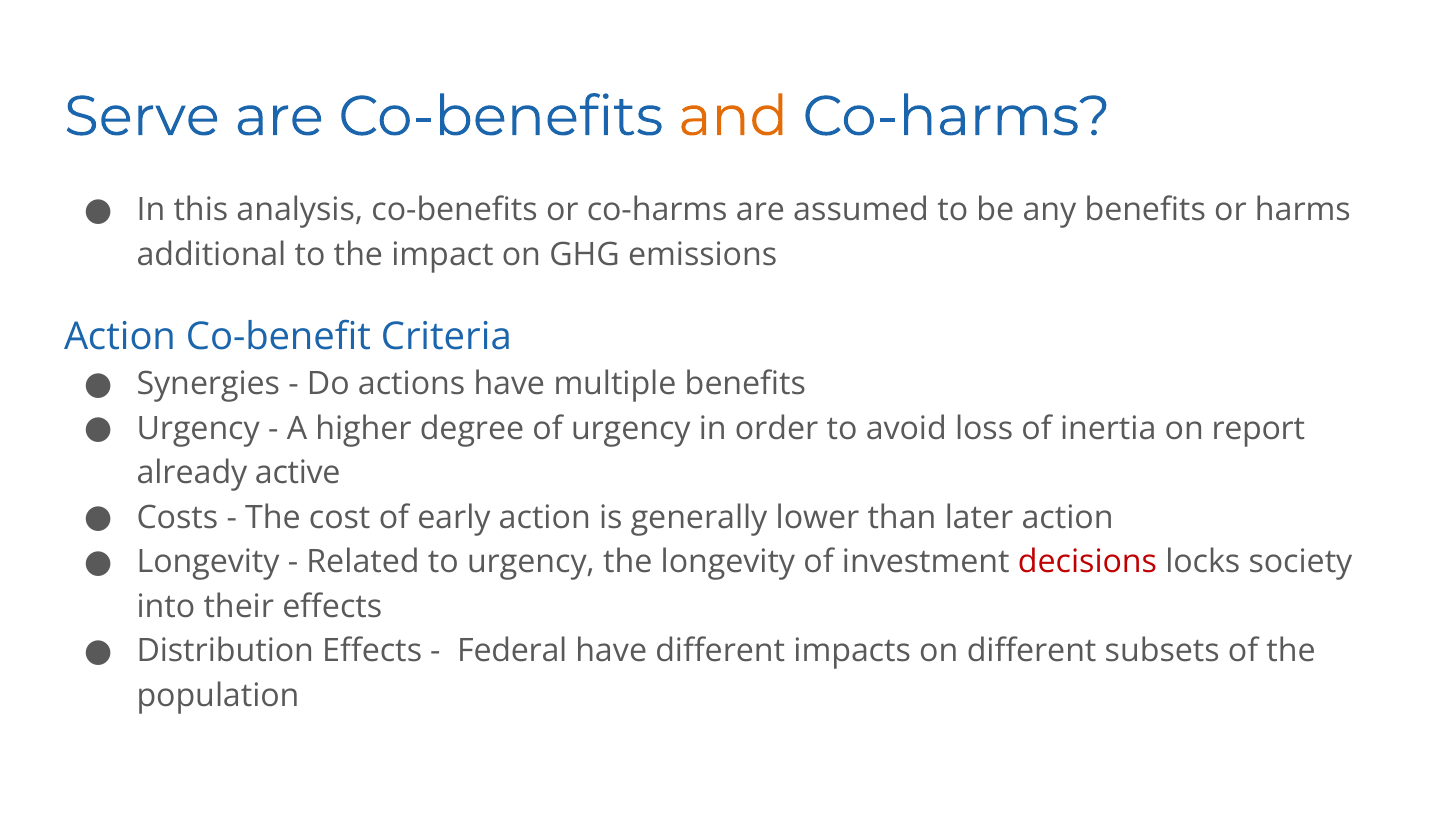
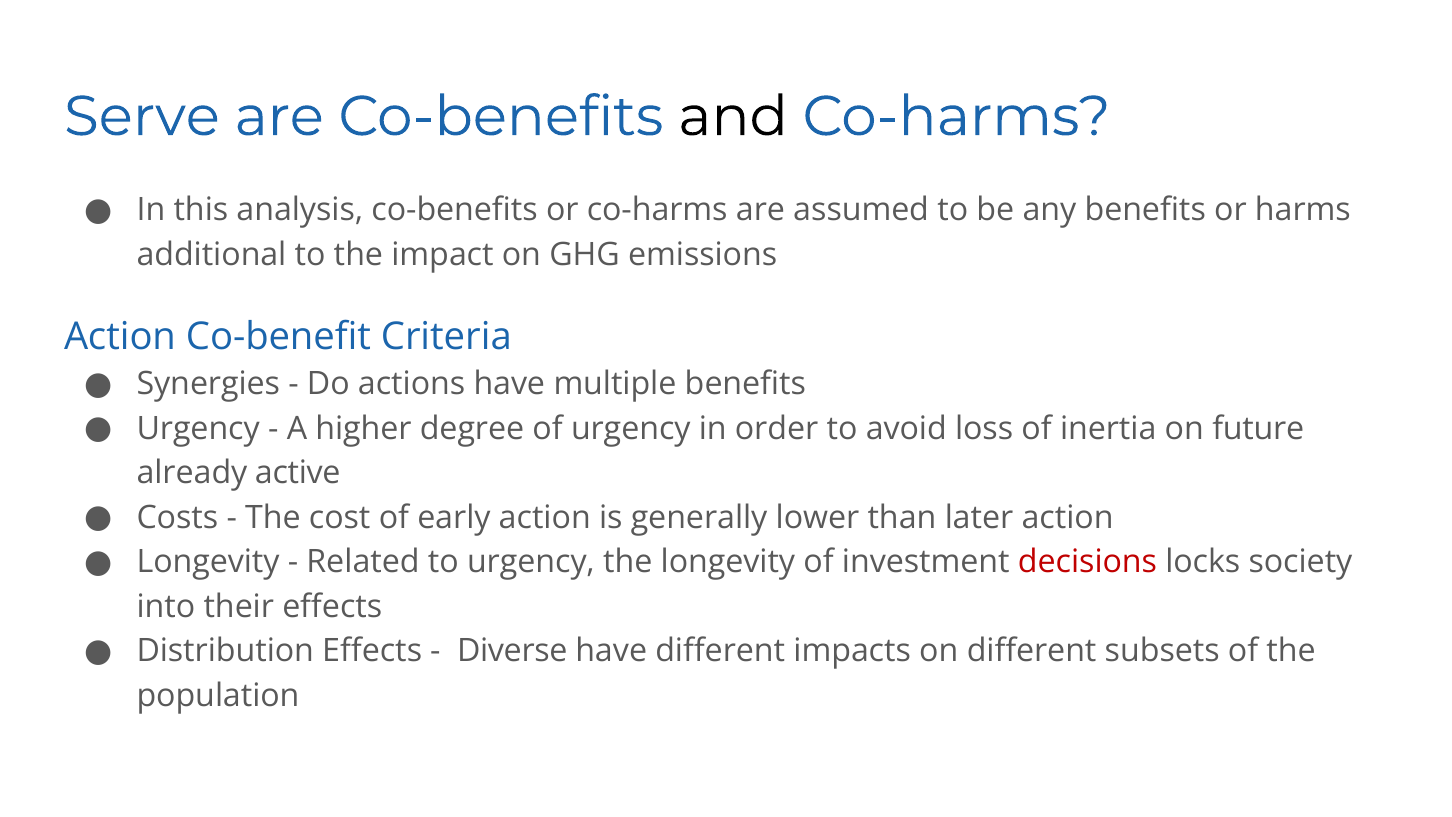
and colour: orange -> black (733, 117)
report: report -> future (1258, 429)
Federal: Federal -> Diverse (512, 651)
